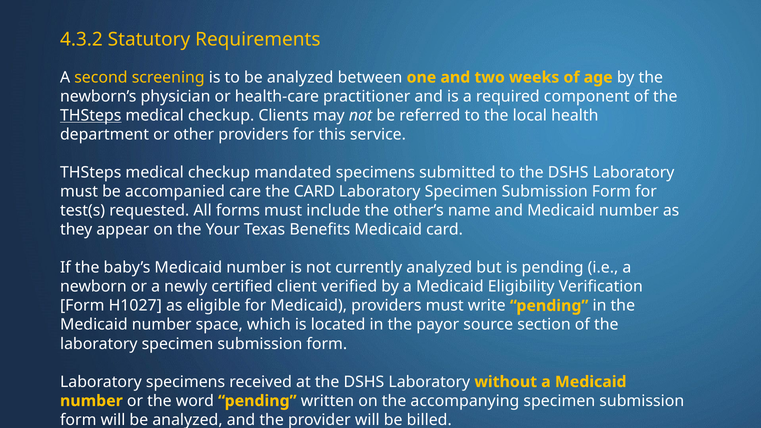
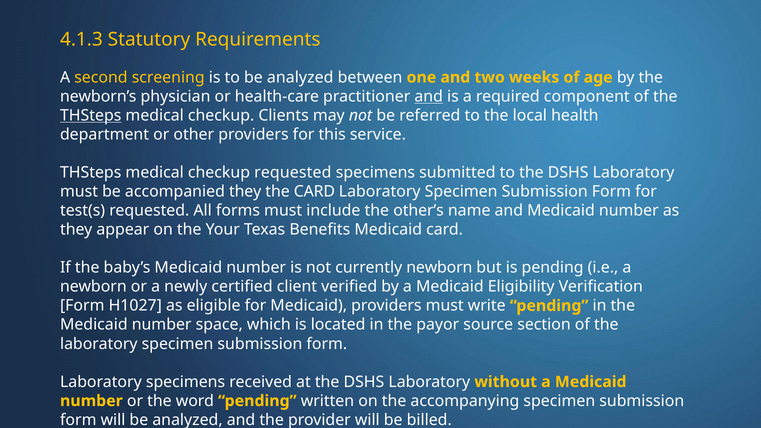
4.3.2: 4.3.2 -> 4.1.3 (81, 40)
and underline: none -> present (429, 96)
checkup mandated: mandated -> requested (293, 173)
accompanied care: care -> they (245, 192)
currently analyzed: analyzed -> newborn (439, 268)
